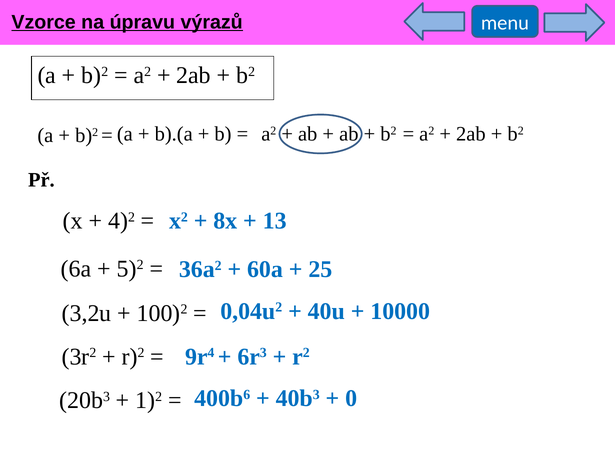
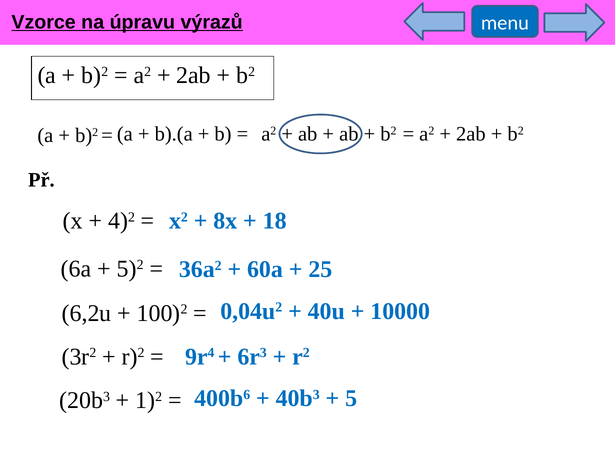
13: 13 -> 18 (275, 221)
3,2u: 3,2u -> 6,2u (87, 313)
0: 0 -> 5 (351, 398)
